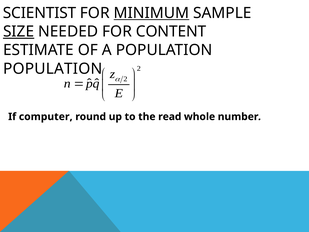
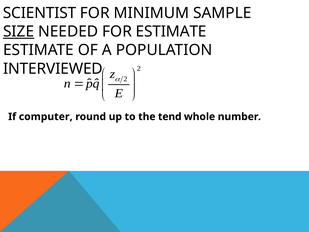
MINIMUM underline: present -> none (151, 13)
FOR CONTENT: CONTENT -> ESTIMATE (171, 32)
POPULATION: POPULATION -> INTERVIEWED (53, 69)
read: read -> tend (170, 117)
